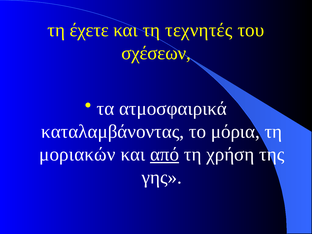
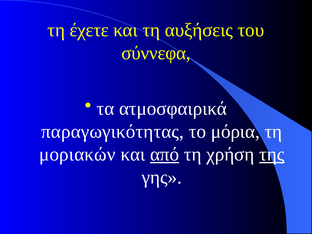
τεχνητές: τεχνητές -> αυξήσεις (199, 30)
σχέσεων: σχέσεων -> σύννεφα (156, 53)
καταλαμβάνοντας: καταλαμβάνοντας -> παραγωγικότητας (113, 131)
της underline: none -> present (272, 154)
